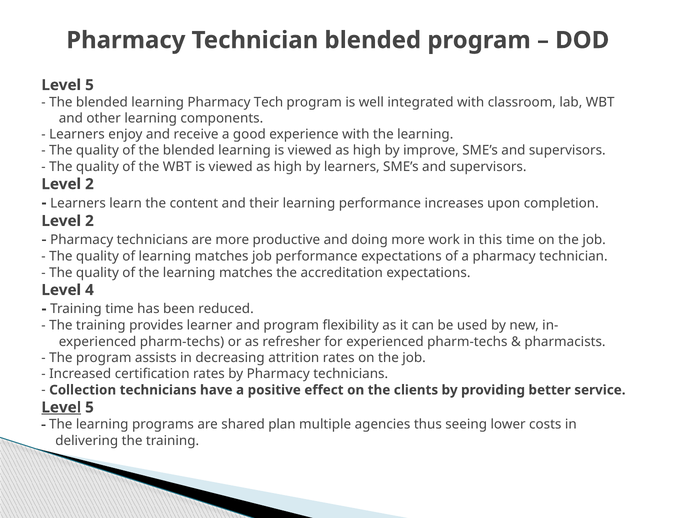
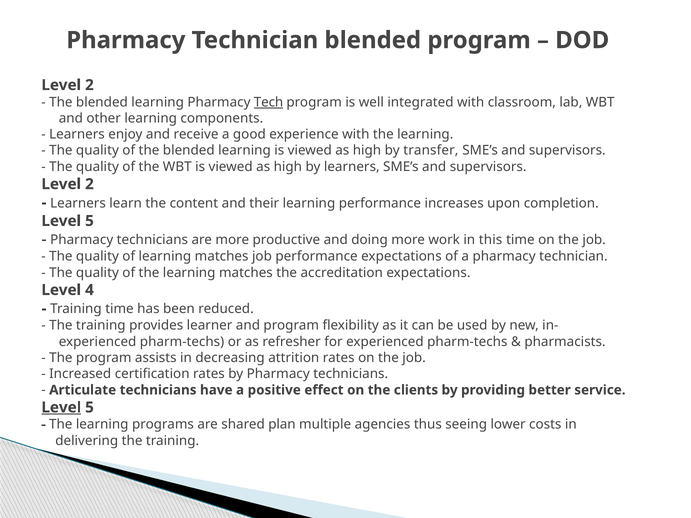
5: 5 -> 2 (89, 85)
Tech underline: none -> present (269, 102)
improve: improve -> transfer (431, 151)
2: 2 -> 5 (89, 221)
Collection: Collection -> Articulate (83, 390)
